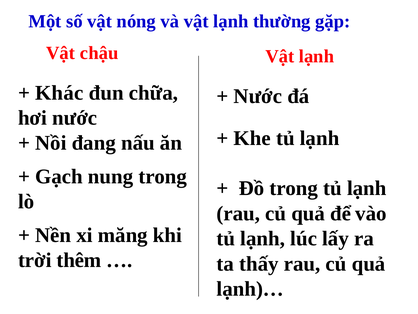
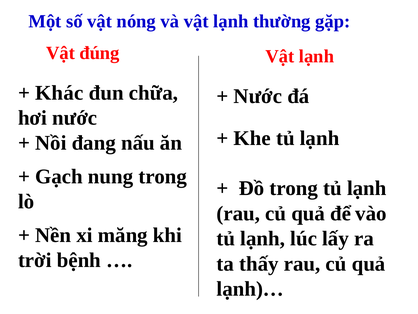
chậu: chậu -> đúng (99, 53)
thêm: thêm -> bệnh (79, 260)
